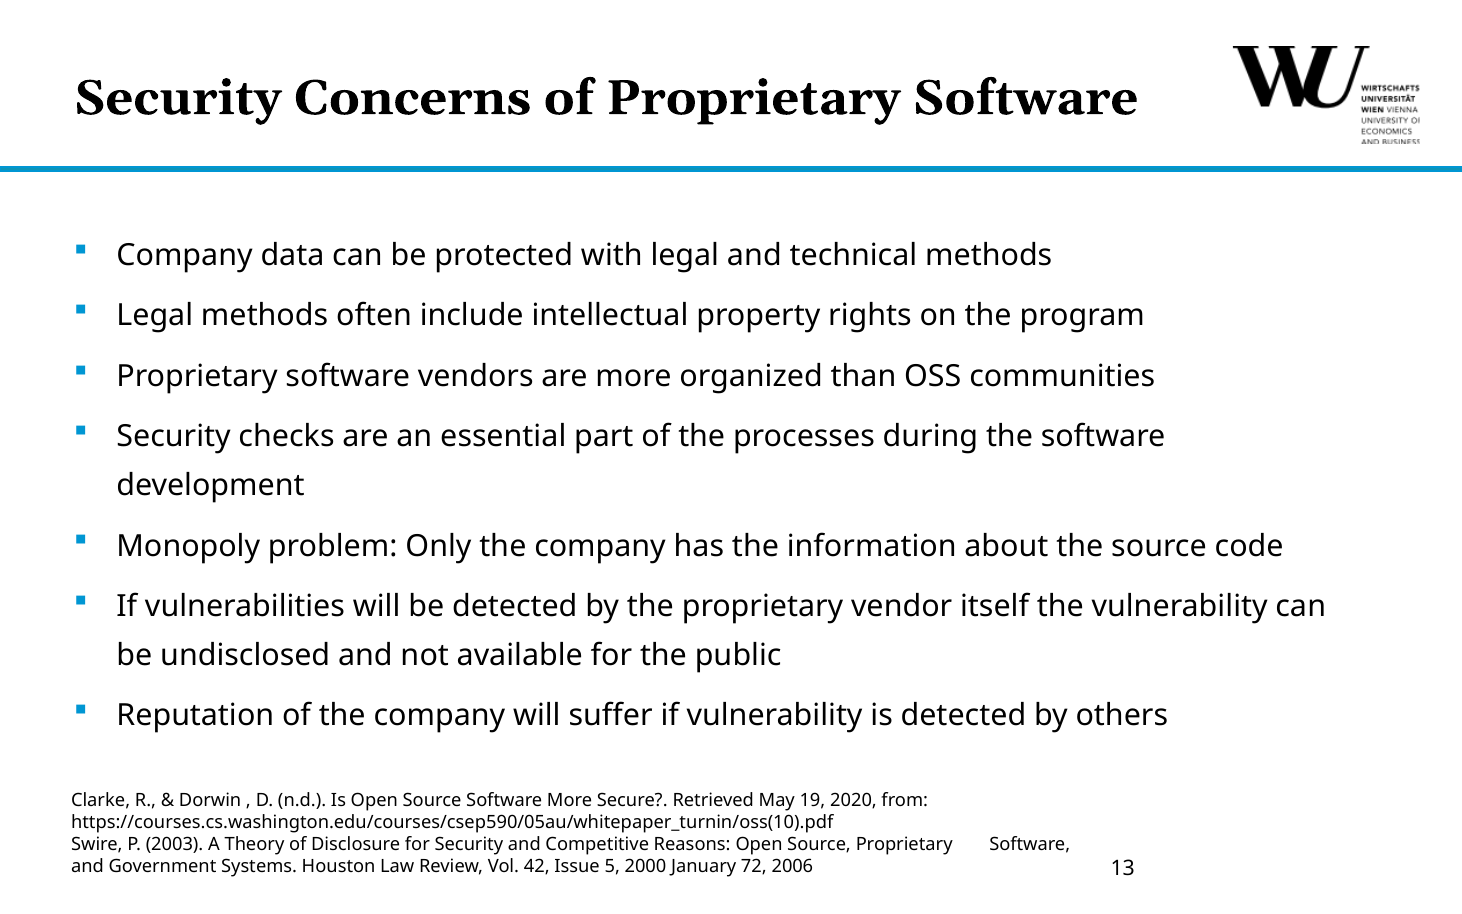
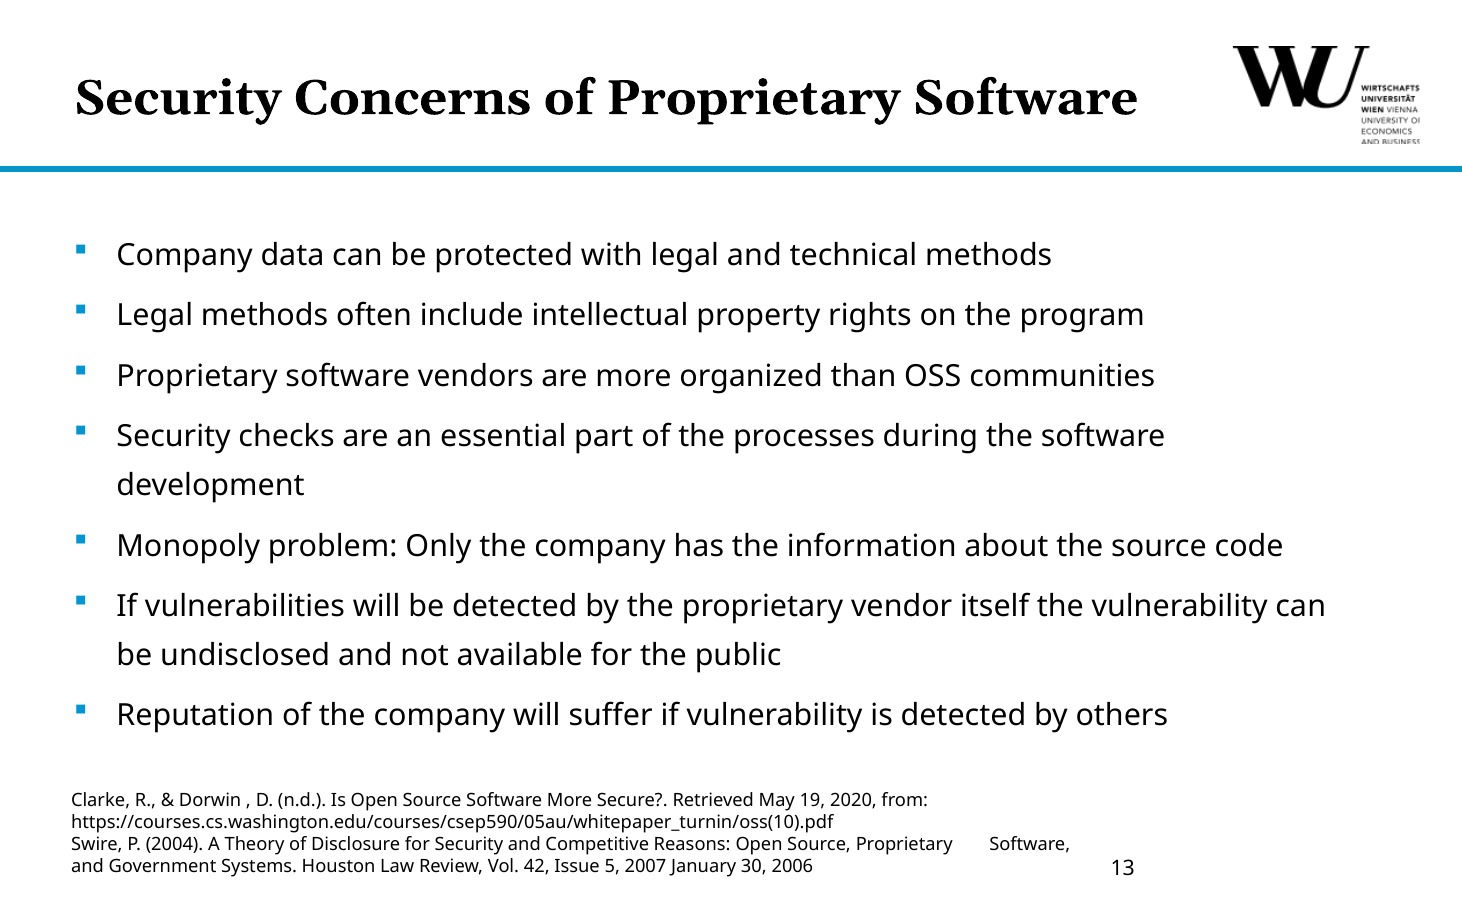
2003: 2003 -> 2004 (175, 845)
2000: 2000 -> 2007 (645, 866)
72: 72 -> 30 (754, 866)
